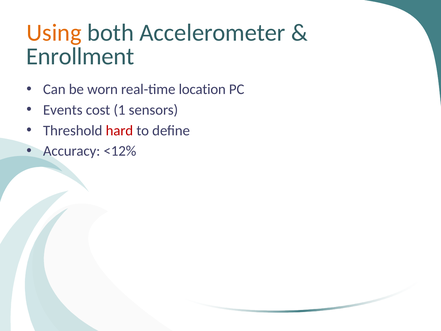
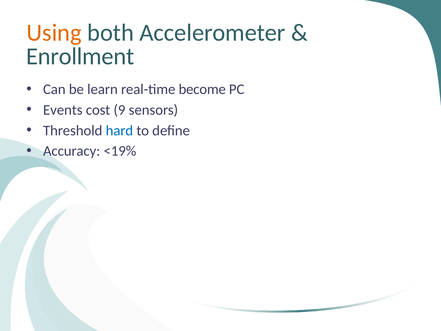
worn: worn -> learn (102, 89)
location: location -> become (202, 89)
1: 1 -> 9 (119, 110)
hard colour: red -> blue (119, 130)
<12%: <12% -> <19% (120, 151)
